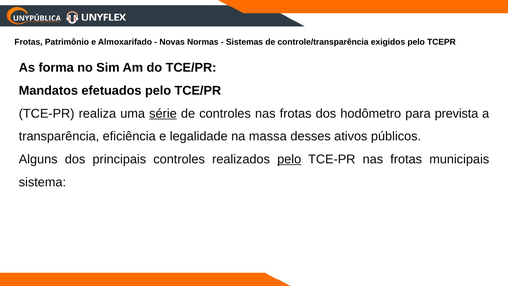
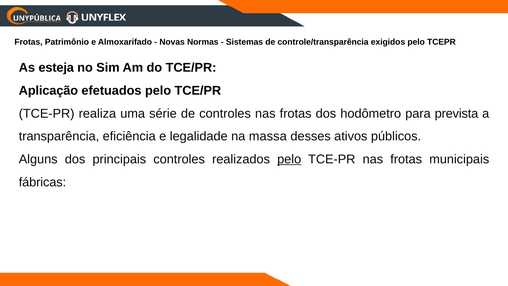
forma: forma -> esteja (56, 68)
Mandatos: Mandatos -> Aplicação (48, 91)
série underline: present -> none (163, 113)
sistema: sistema -> fábricas (42, 182)
